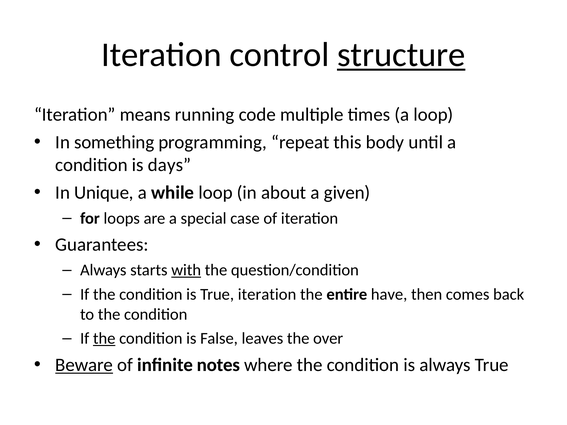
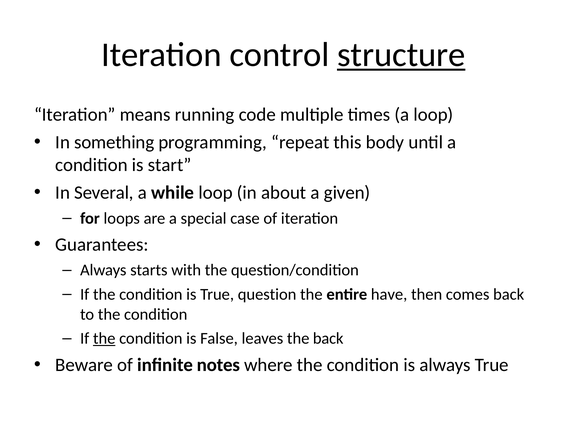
days: days -> start (170, 165)
Unique: Unique -> Several (104, 193)
with underline: present -> none (186, 270)
True iteration: iteration -> question (267, 295)
the over: over -> back (328, 339)
Beware underline: present -> none (84, 365)
